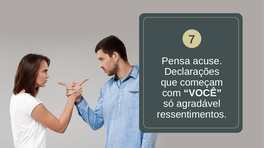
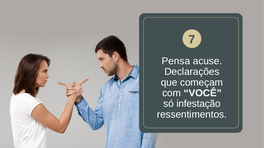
agradável: agradável -> infestação (199, 104)
